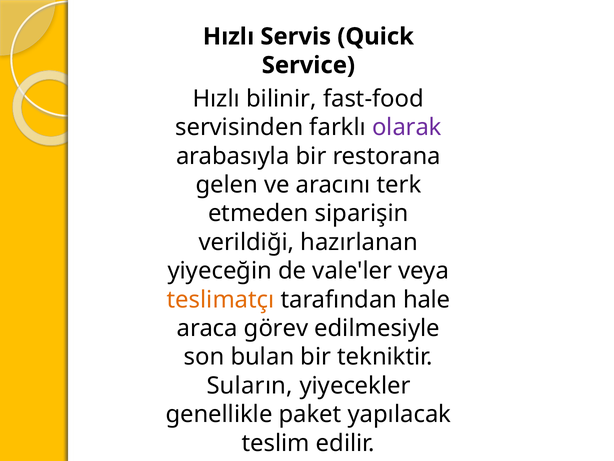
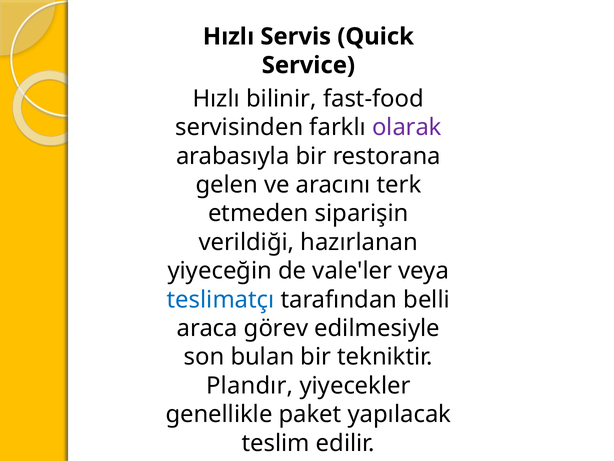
teslimatçı colour: orange -> blue (221, 299)
hale: hale -> belli (427, 299)
Suların: Suların -> Plandır (250, 385)
